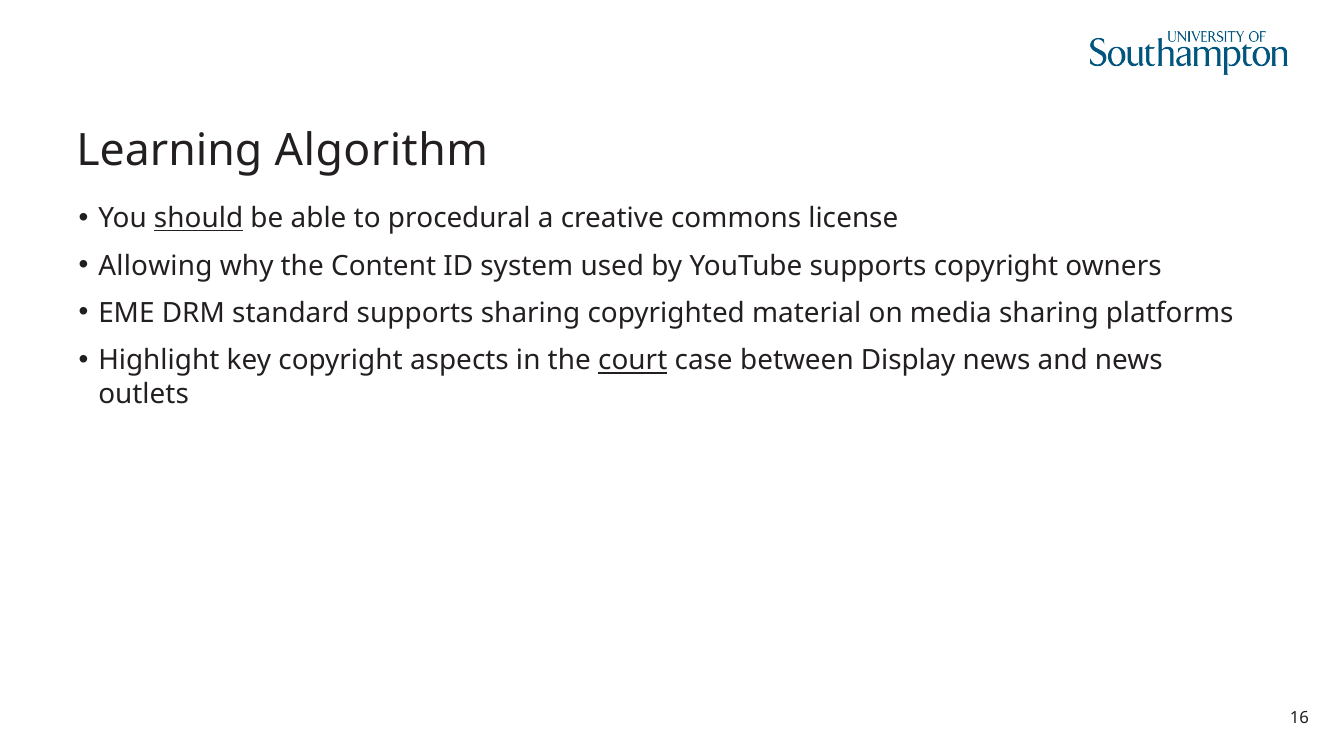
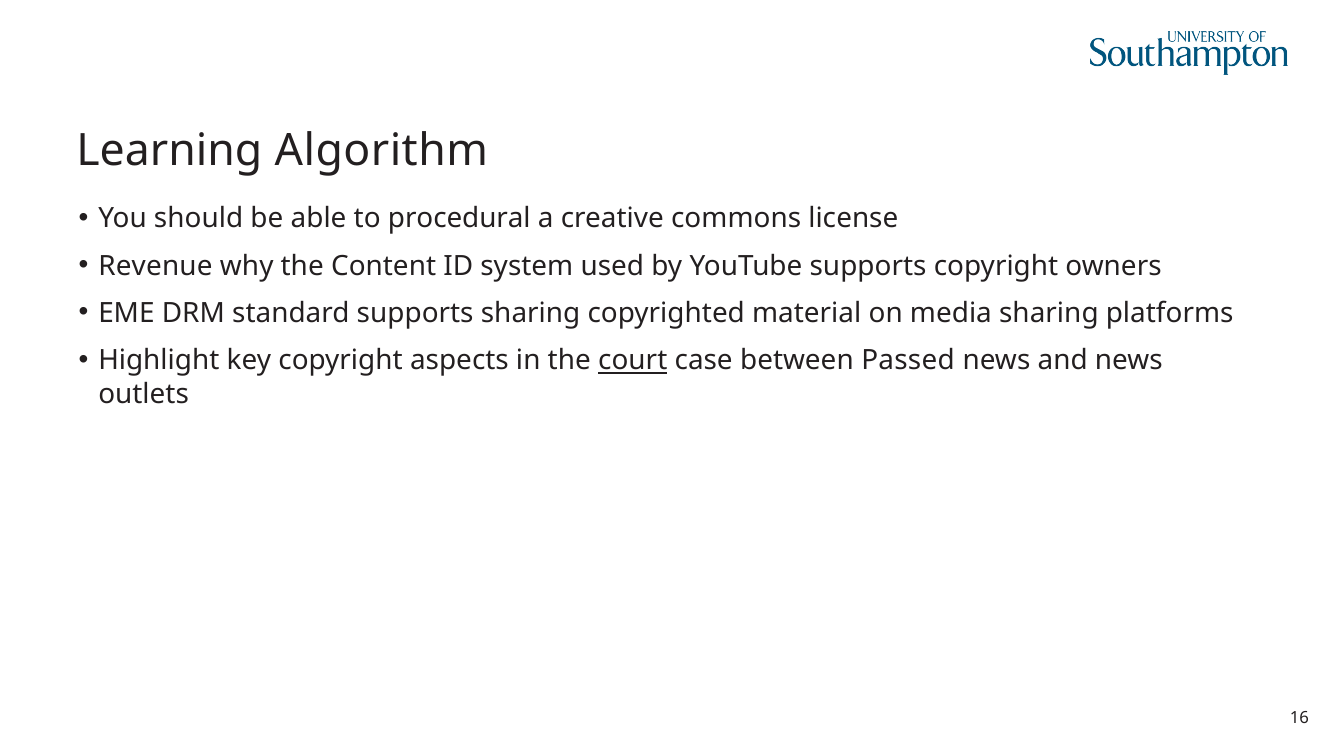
should underline: present -> none (199, 218)
Allowing: Allowing -> Revenue (155, 266)
Display: Display -> Passed (908, 361)
